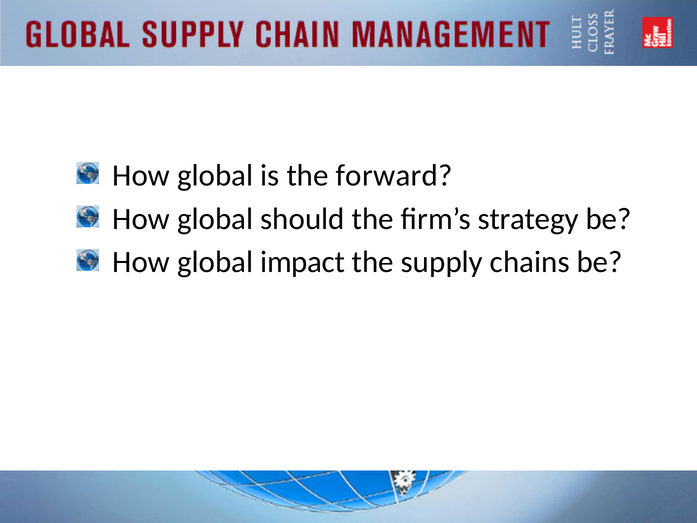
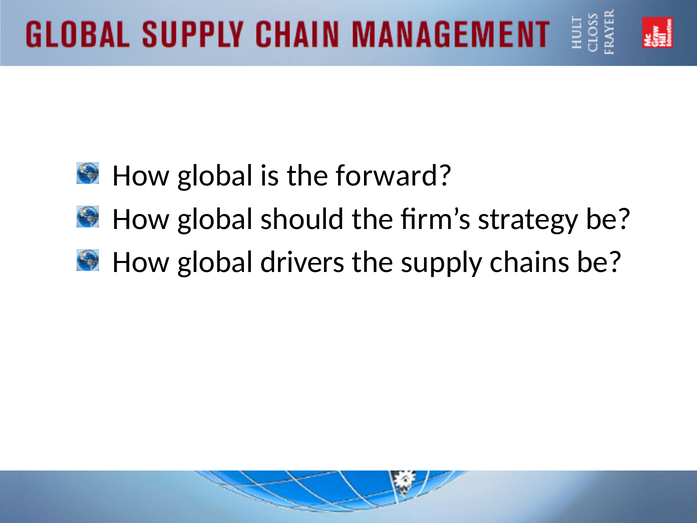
impact: impact -> drivers (303, 262)
